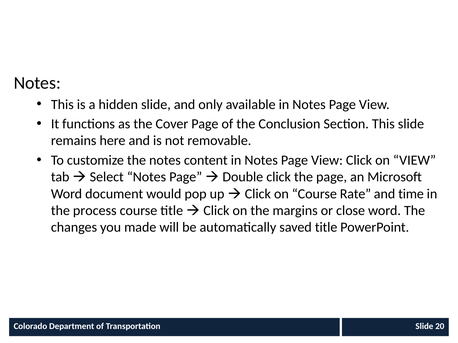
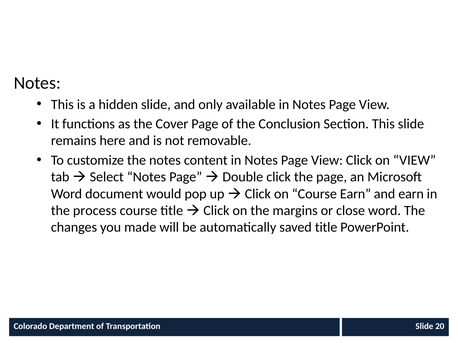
Course Rate: Rate -> Earn (355, 194)
and time: time -> earn (411, 194)
